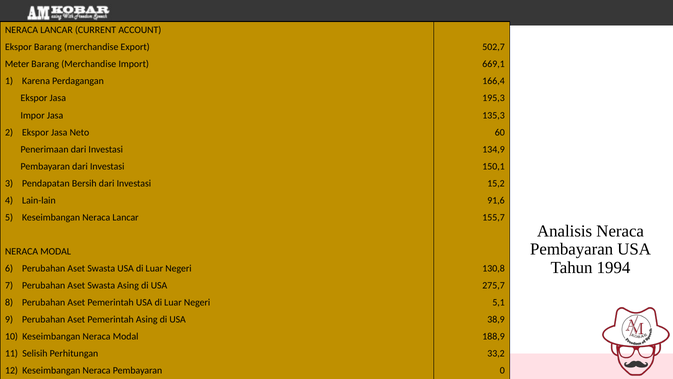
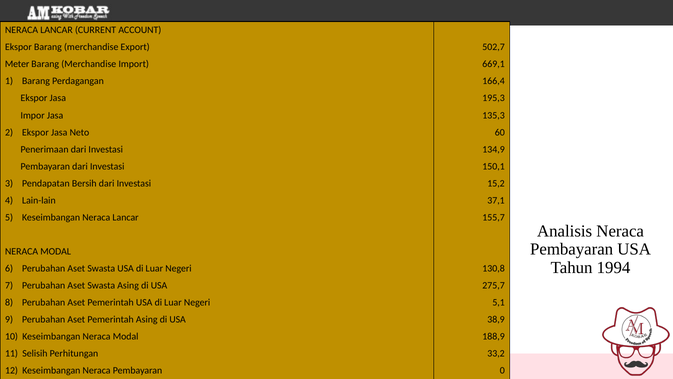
Karena: Karena -> Barang (36, 81)
91,6: 91,6 -> 37,1 (496, 200)
